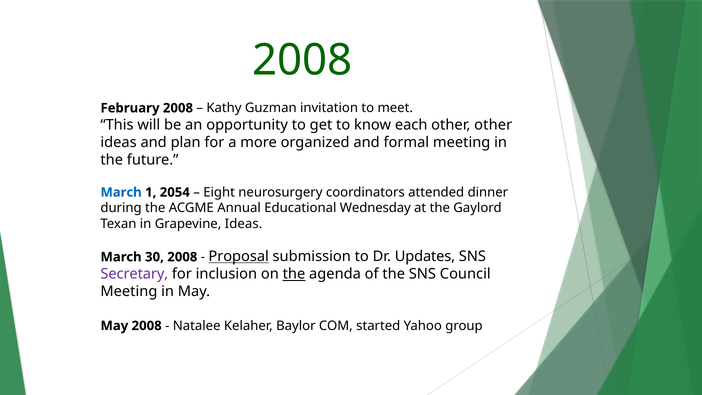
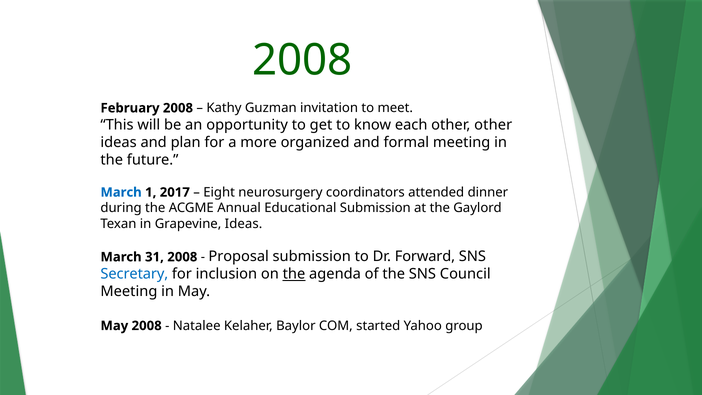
2054: 2054 -> 2017 (175, 192)
Educational Wednesday: Wednesday -> Submission (375, 208)
30: 30 -> 31 (154, 257)
Proposal underline: present -> none (239, 256)
Updates: Updates -> Forward (425, 256)
Secretary colour: purple -> blue (134, 274)
